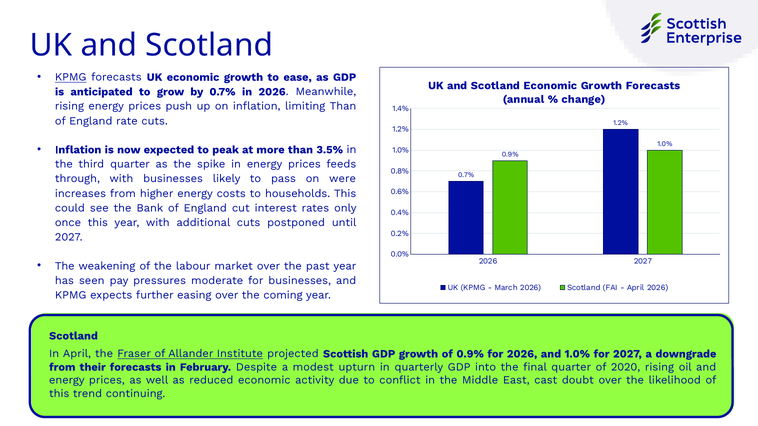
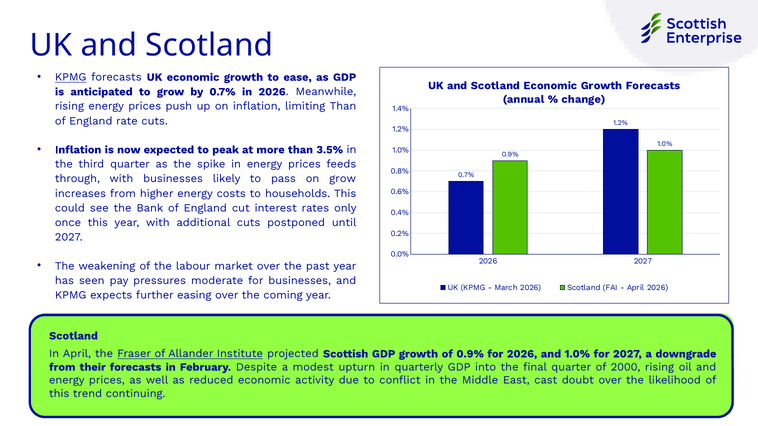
on were: were -> grow (343, 179)
2020: 2020 -> 2000 (626, 367)
